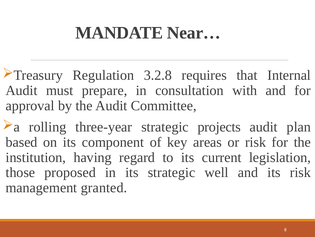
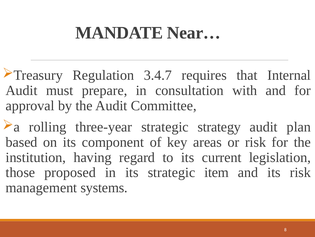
3.2.8: 3.2.8 -> 3.4.7 (158, 75)
projects: projects -> strategy (219, 127)
well: well -> item (217, 172)
granted: granted -> systems (104, 187)
